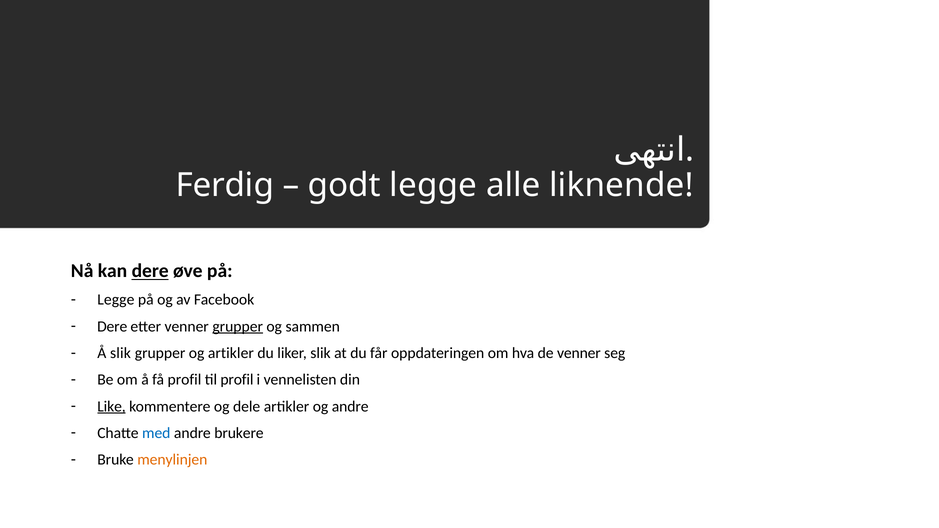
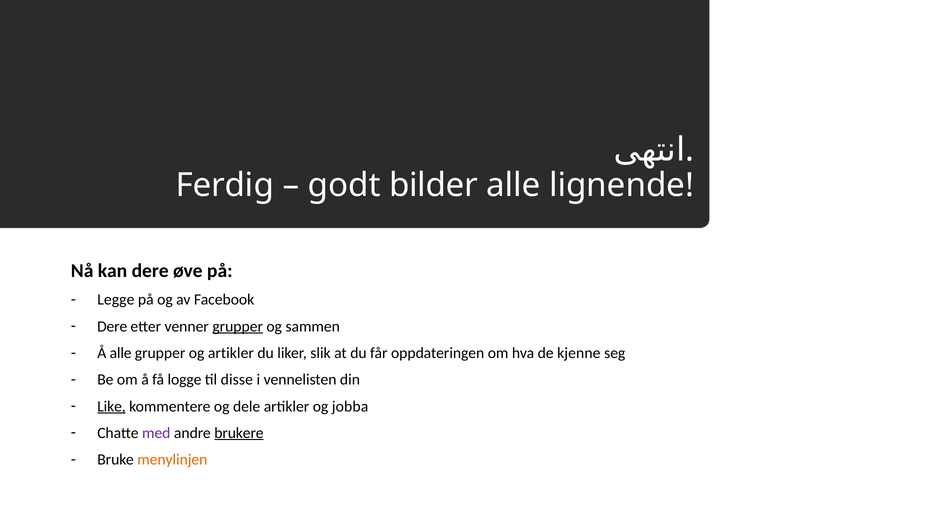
godt legge: legge -> bilder (433, 185)
liknende: liknende -> lignende (622, 185)
dere underline: present -> none (150, 271)
Å slik: slik -> alle (121, 353)
de venner: venner -> kjenne (579, 353)
få profil: profil -> logge (185, 380)
til profil: profil -> disse (237, 380)
og andre: andre -> jobba (350, 406)
med colour: blue -> purple (156, 433)
brukere underline: none -> present (239, 433)
